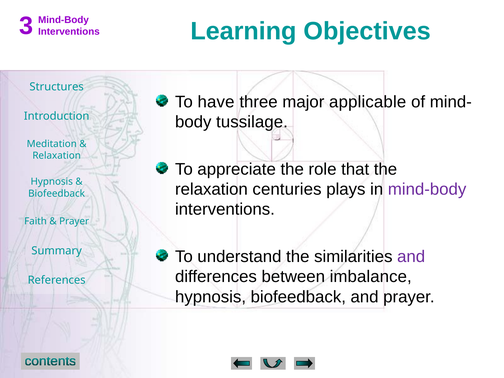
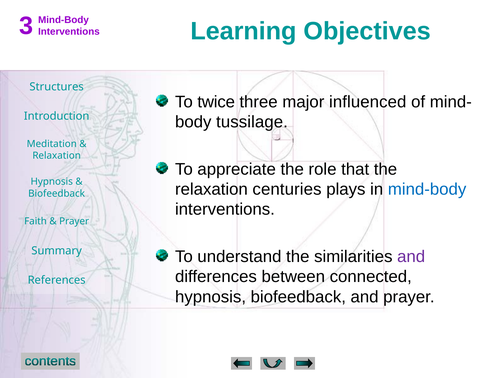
have: have -> twice (216, 102)
applicable: applicable -> influenced (368, 102)
mind-body colour: purple -> blue (427, 189)
imbalance: imbalance -> connected (371, 277)
